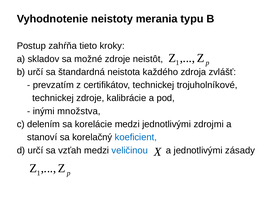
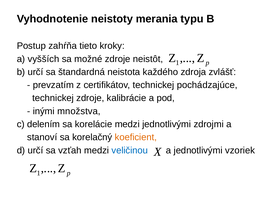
skladov: skladov -> vyšších (43, 59)
trojuholníkové: trojuholníkové -> pochádzajúce (207, 85)
koeficient colour: blue -> orange (136, 137)
zásady: zásady -> vzoriek (240, 150)
